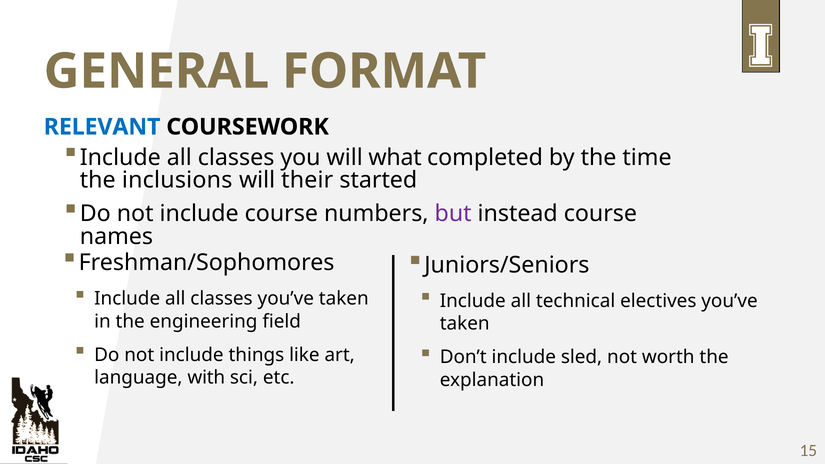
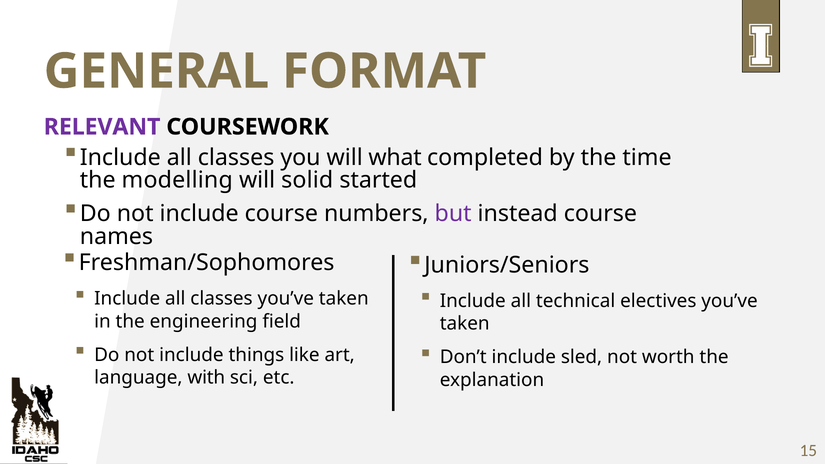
RELEVANT colour: blue -> purple (102, 127)
inclusions: inclusions -> modelling (177, 180)
their: their -> solid (307, 180)
